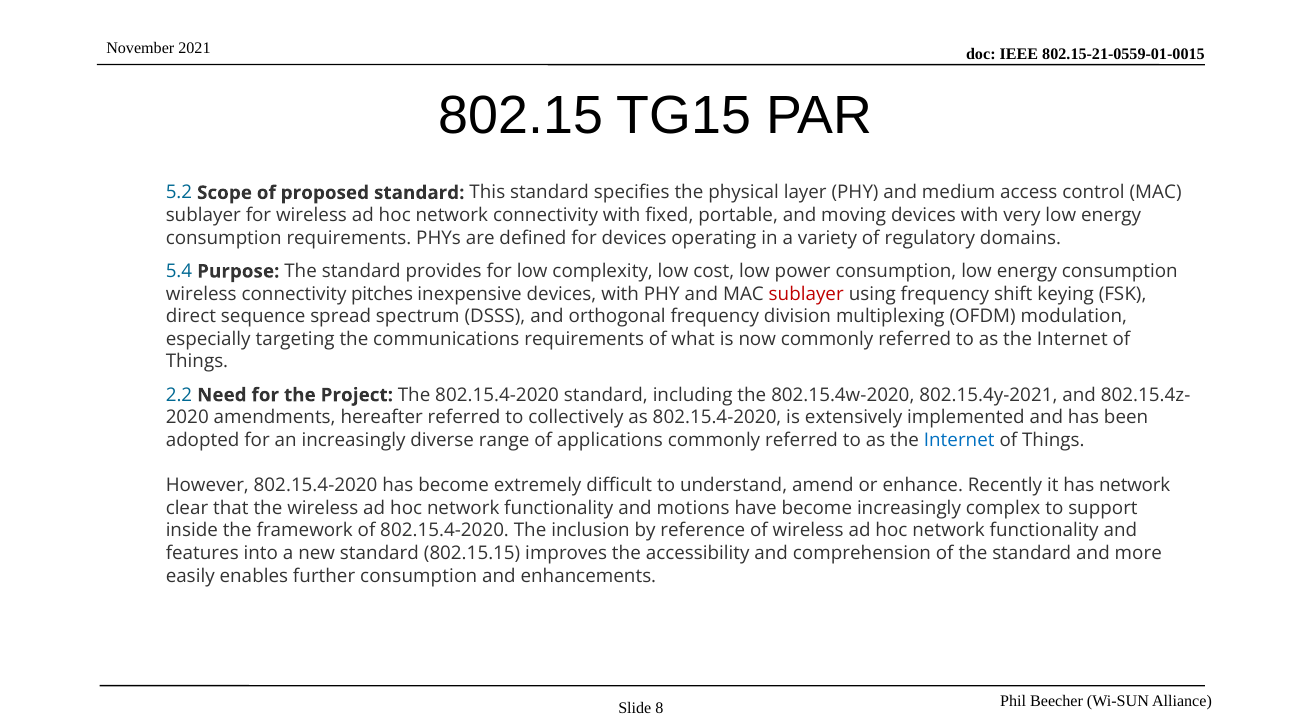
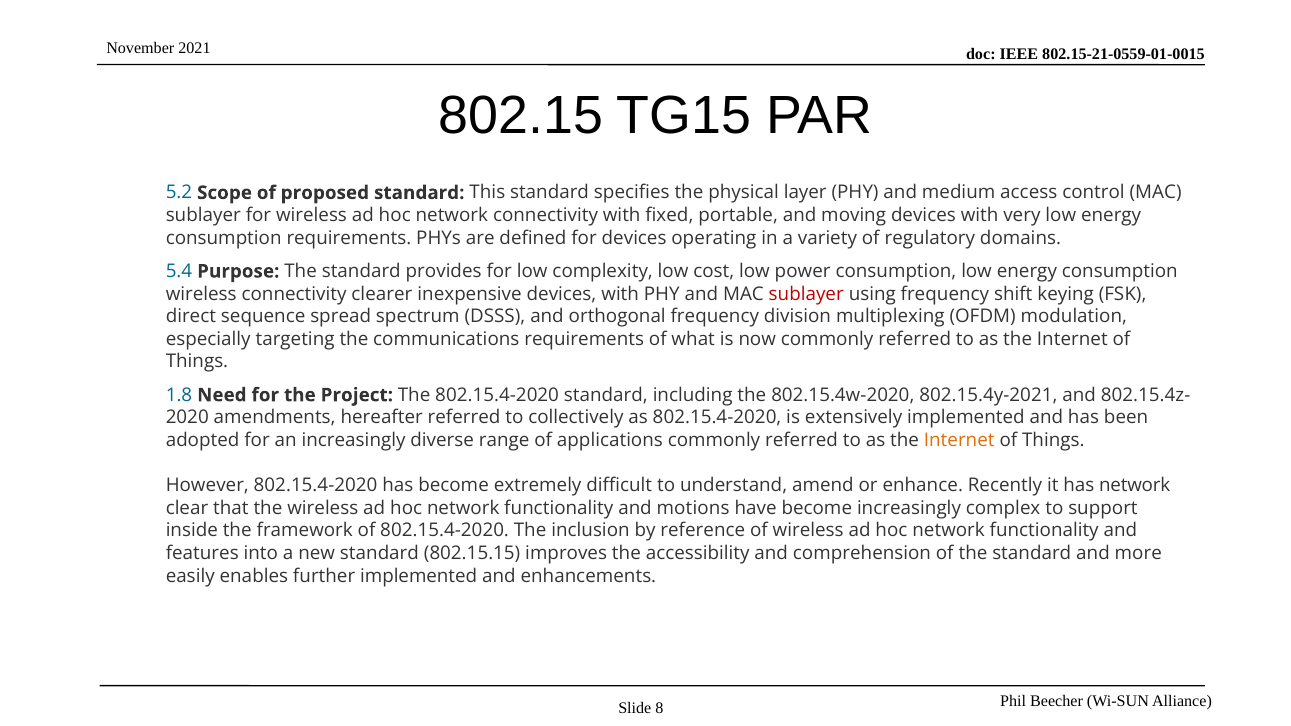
pitches: pitches -> clearer (382, 294)
2.2: 2.2 -> 1.8 (179, 395)
Internet colour: blue -> orange (959, 440)
further consumption: consumption -> implemented (419, 576)
